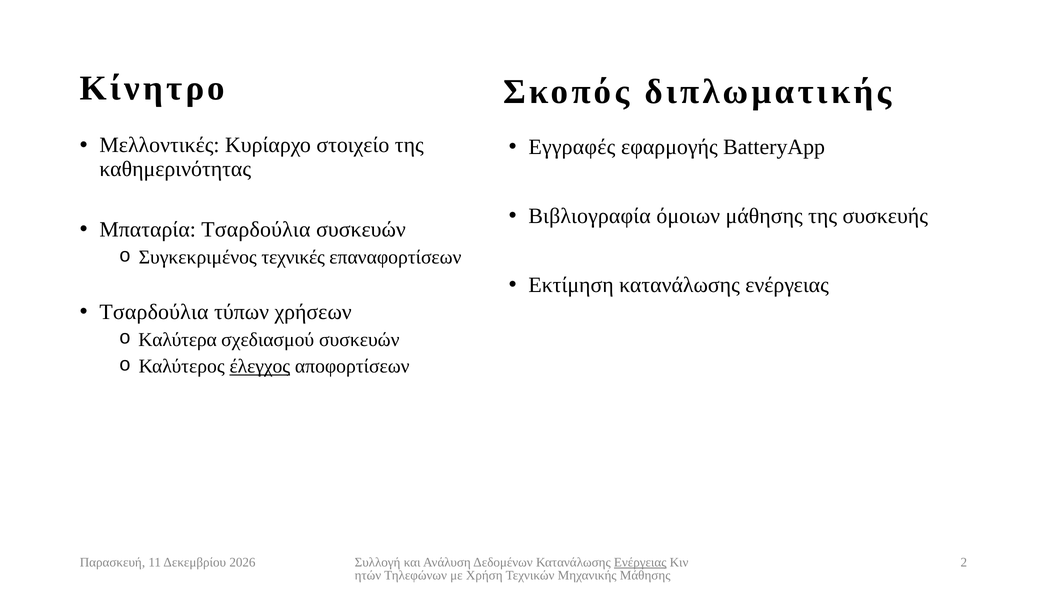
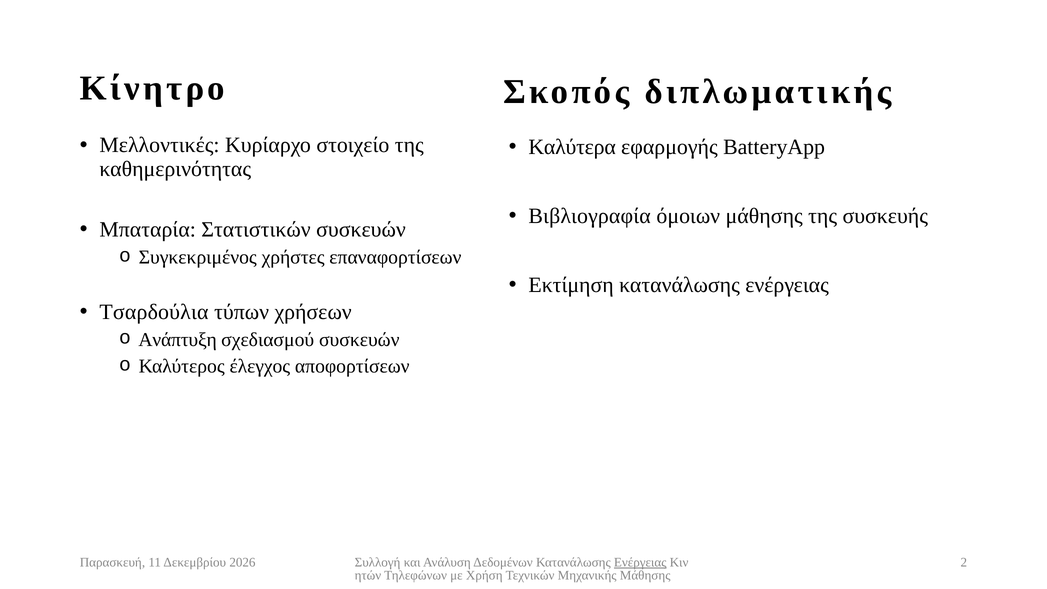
Εγγραφές: Εγγραφές -> Καλύτερα (572, 147)
Μπαταρία Τσαρδούλια: Τσαρδούλια -> Στατιστικών (256, 230)
τεχνικές: τεχνικές -> χρήστες (293, 257)
Καλύτερα: Καλύτερα -> Ανάπτυξη (178, 340)
έλεγχος underline: present -> none (260, 366)
